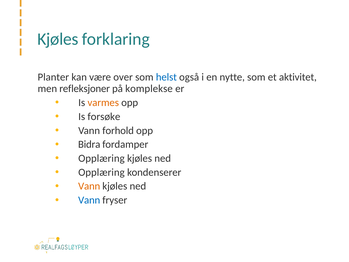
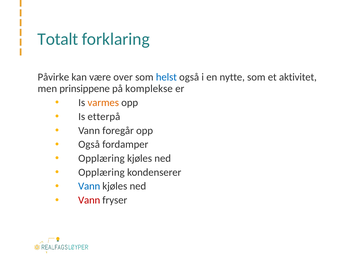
Kjøles: Kjøles -> Totalt (58, 39)
Planter: Planter -> Påvirke (53, 77)
refleksjoner: refleksjoner -> prinsippene (85, 89)
forsøke: forsøke -> etterpå (104, 116)
forhold: forhold -> foregår (118, 130)
Bidra: Bidra -> Også (89, 144)
Vann colour: orange -> blue (89, 186)
Vann colour: blue -> red (89, 200)
